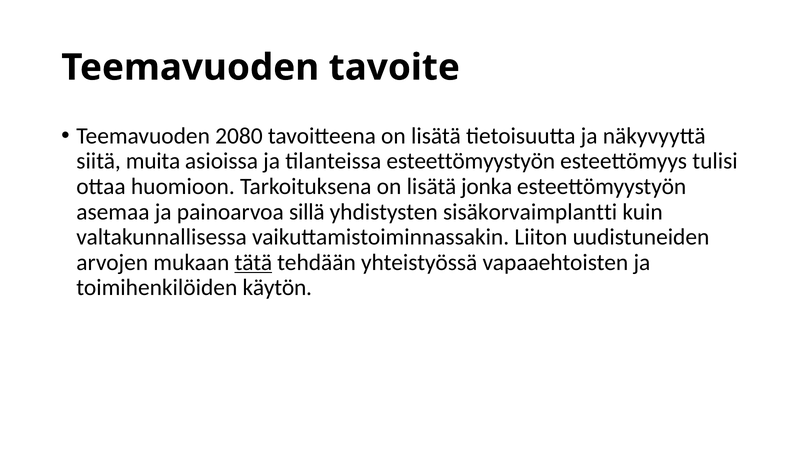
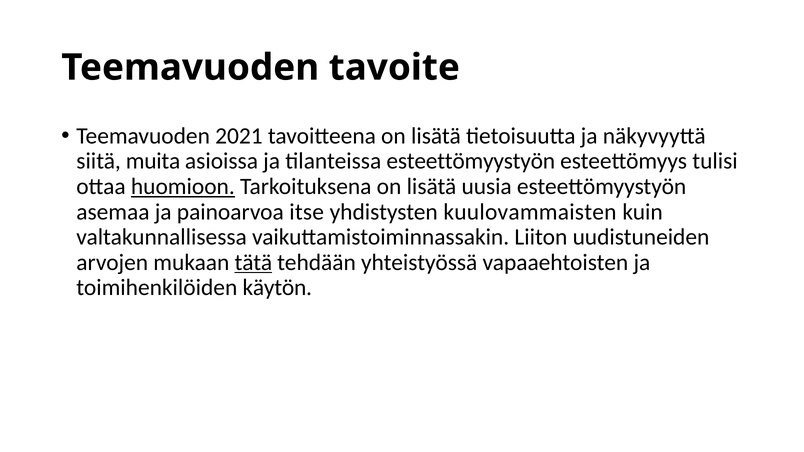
2080: 2080 -> 2021 (239, 136)
huomioon underline: none -> present (183, 187)
jonka: jonka -> uusia (487, 187)
sillä: sillä -> itse (307, 212)
sisäkorvaimplantti: sisäkorvaimplantti -> kuulovammaisten (530, 212)
